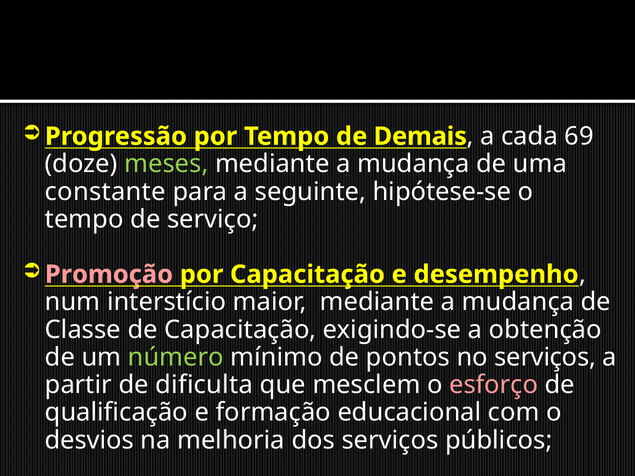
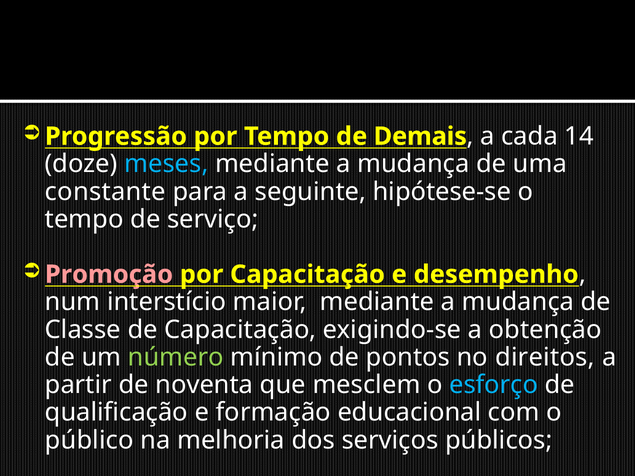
69: 69 -> 14 (579, 136)
meses colour: light green -> light blue (166, 164)
no serviços: serviços -> direitos (545, 357)
dificulta: dificulta -> noventa (204, 385)
esforço colour: pink -> light blue (494, 385)
desvios: desvios -> público (89, 440)
